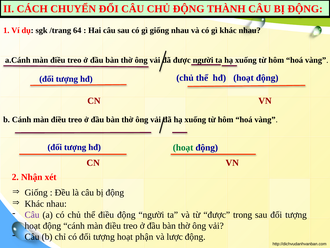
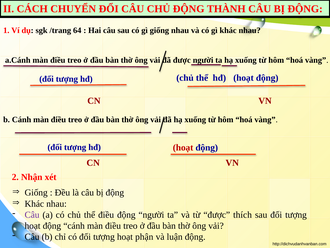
hoạt colour: green -> red (183, 147)
trong: trong -> thích (243, 214)
lược: lược -> luận (175, 236)
